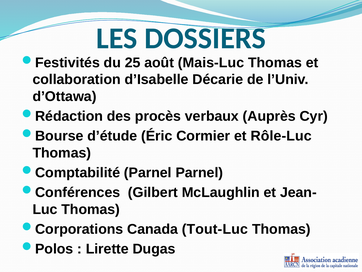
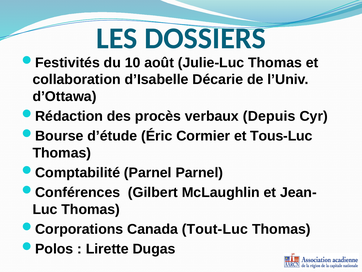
25: 25 -> 10 (133, 63)
Mais-Luc: Mais-Luc -> Julie-Luc (211, 63)
Auprès: Auprès -> Depuis (269, 116)
Rôle-Luc: Rôle-Luc -> Tous-Luc (281, 136)
